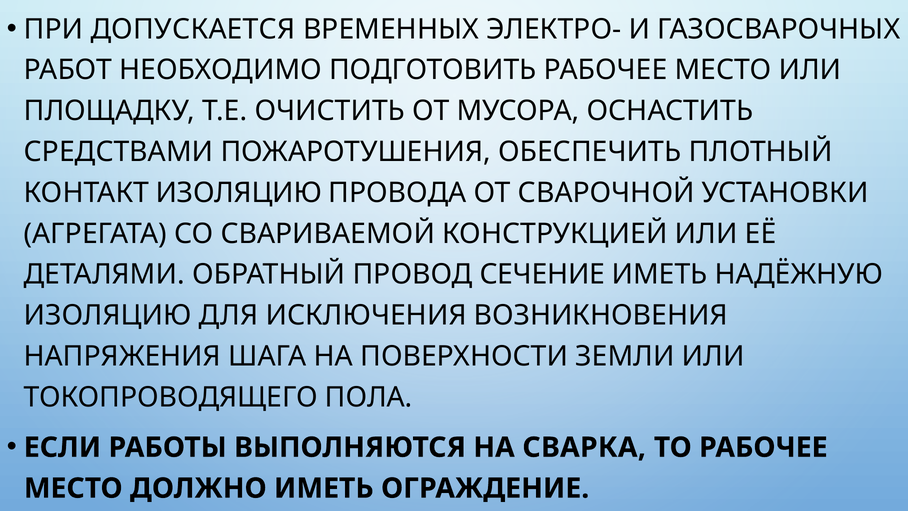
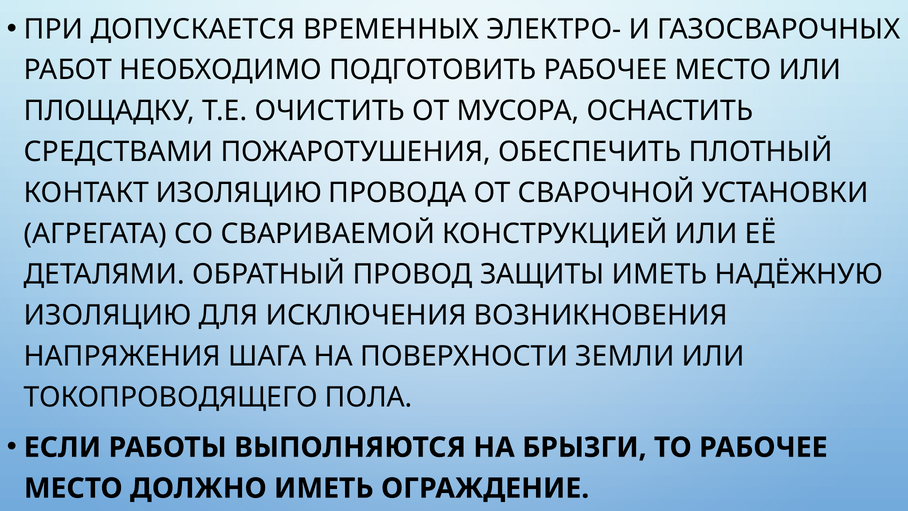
СЕЧЕНИЕ: СЕЧЕНИЕ -> ЗАЩИТЫ (542, 274)
СВАРКА: СВАРКА -> БРЫЗГИ (584, 447)
